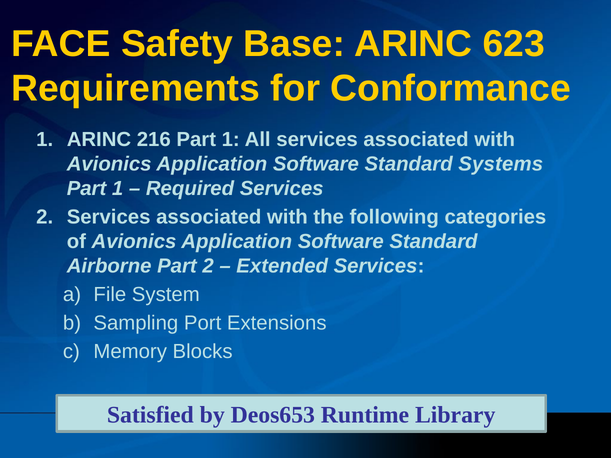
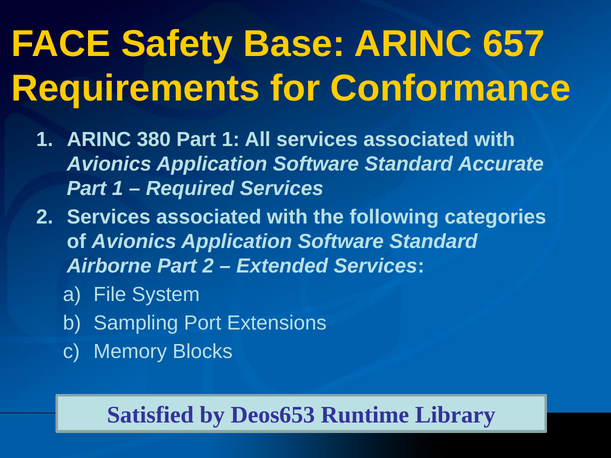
623: 623 -> 657 (514, 44)
216: 216 -> 380 (154, 140)
Systems: Systems -> Accurate (501, 164)
